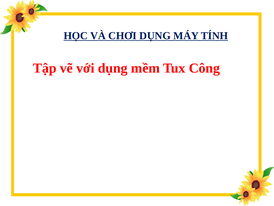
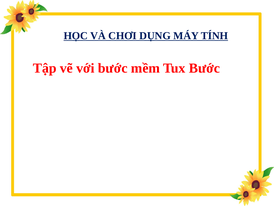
với dụng: dụng -> bước (113, 68)
Tux Công: Công -> Bước (204, 68)
